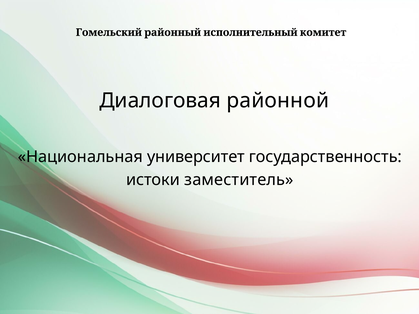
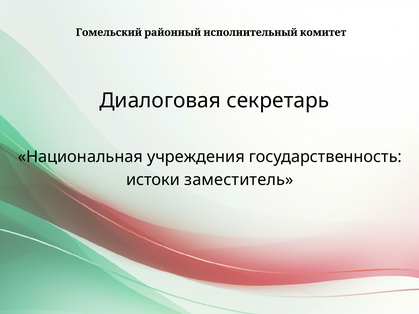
районной: районной -> секретарь (278, 101)
университет: университет -> учреждения (196, 157)
